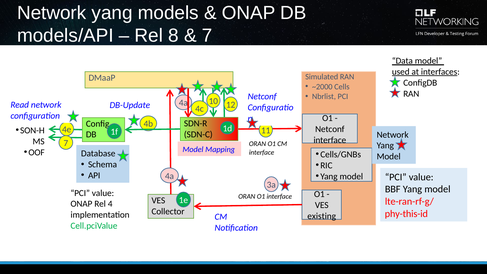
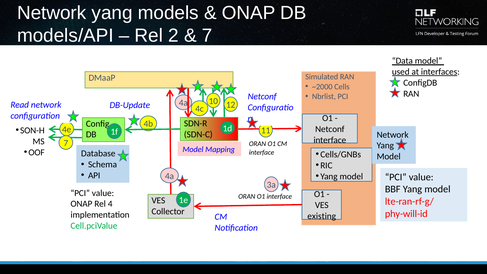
8: 8 -> 2 (173, 36)
phy-this-id: phy-this-id -> phy-will-id (406, 214)
